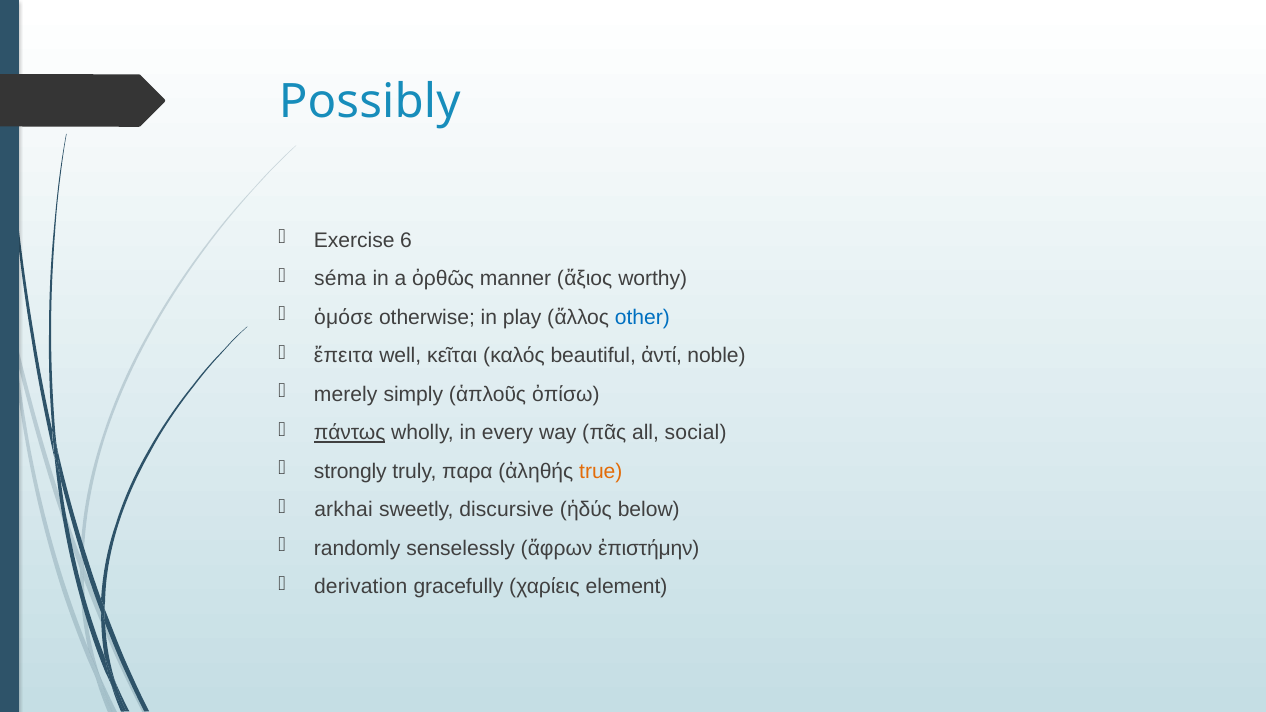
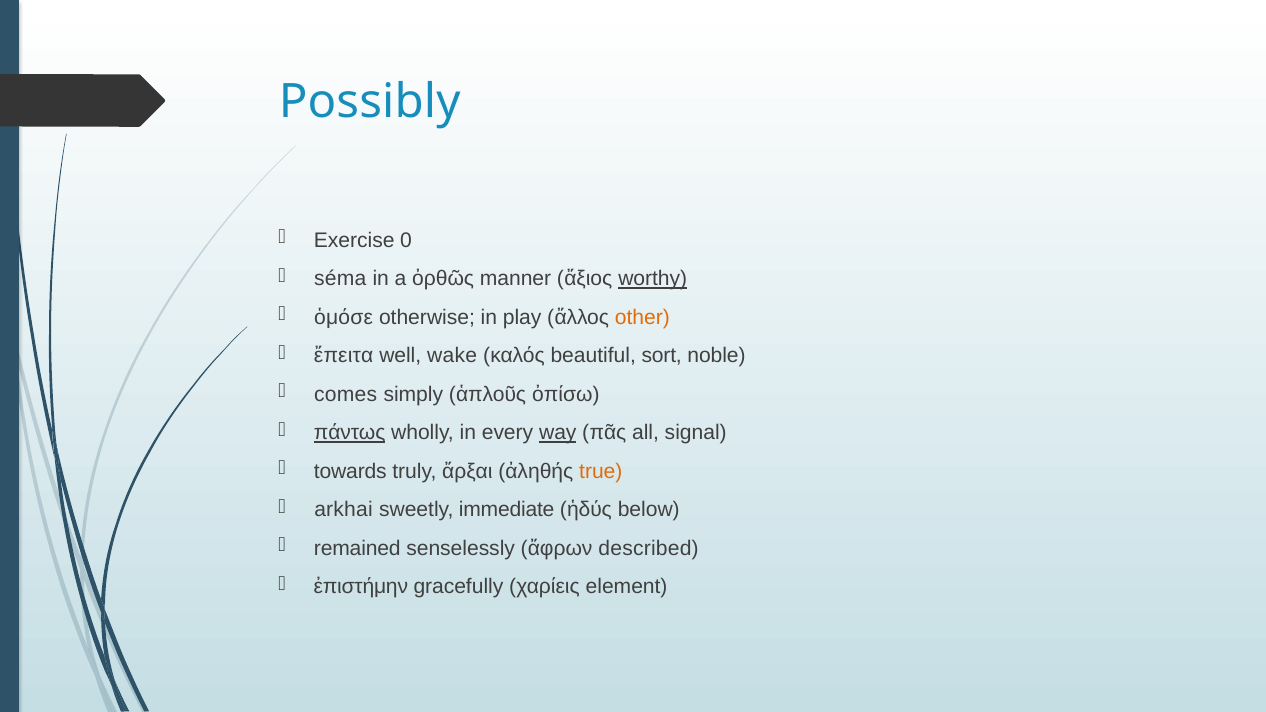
6: 6 -> 0 (406, 240)
worthy underline: none -> present (653, 279)
other colour: blue -> orange (642, 317)
κεῖται: κεῖται -> wake (452, 356)
ἀντί: ἀντί -> sort (662, 356)
merely: merely -> comes (346, 394)
way underline: none -> present (558, 433)
social: social -> signal (696, 433)
strongly: strongly -> towards (350, 471)
παρα: παρα -> ἄρξαι (467, 471)
discursive: discursive -> immediate (507, 510)
randomly: randomly -> remained (357, 548)
ἐπιστήμην: ἐπιστήμην -> described (649, 548)
derivation: derivation -> ἐπιστήμην (361, 587)
